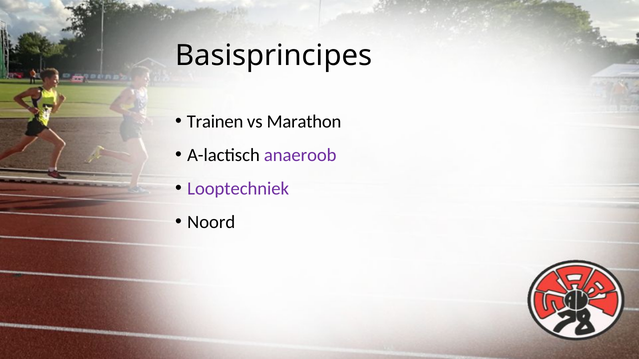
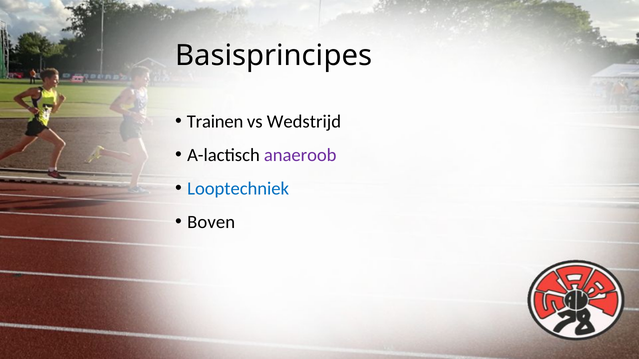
Marathon: Marathon -> Wedstrijd (304, 122)
Looptechniek colour: purple -> blue (238, 189)
Noord: Noord -> Boven (211, 222)
